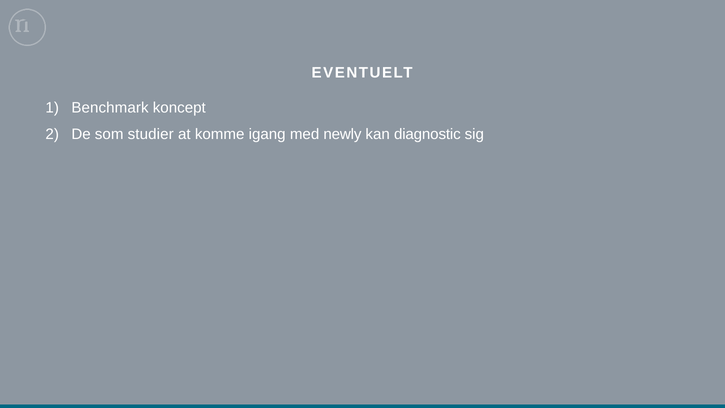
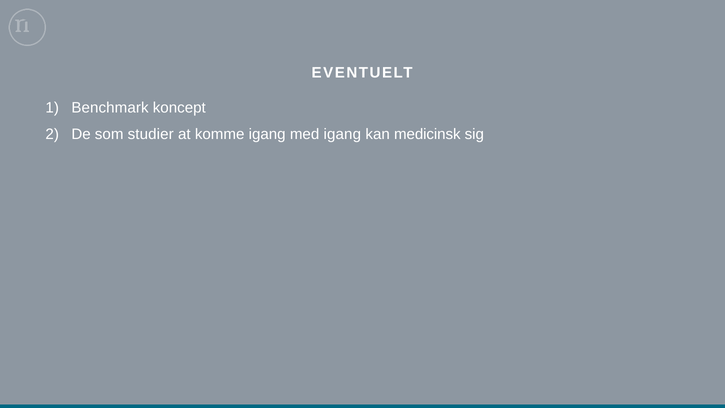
med newly: newly -> igang (342, 134)
diagnostic: diagnostic -> medicinsk (427, 134)
